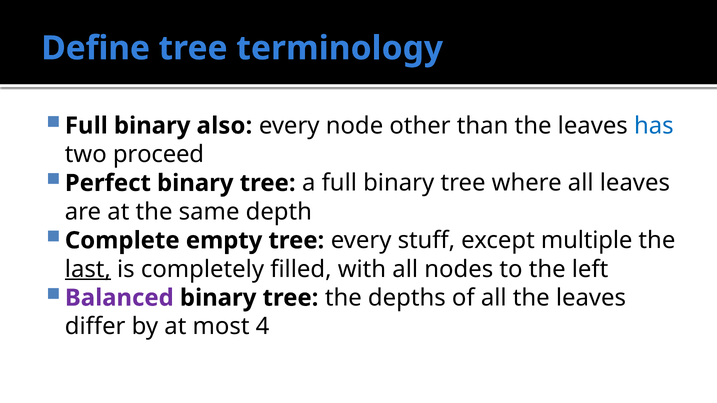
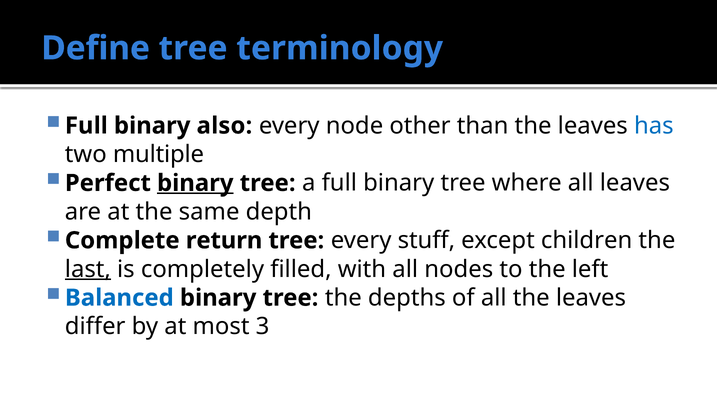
proceed: proceed -> multiple (159, 155)
binary underline: none -> present (195, 183)
empty: empty -> return (224, 241)
multiple: multiple -> children (587, 241)
Balanced colour: purple -> blue (119, 298)
4: 4 -> 3 (263, 327)
